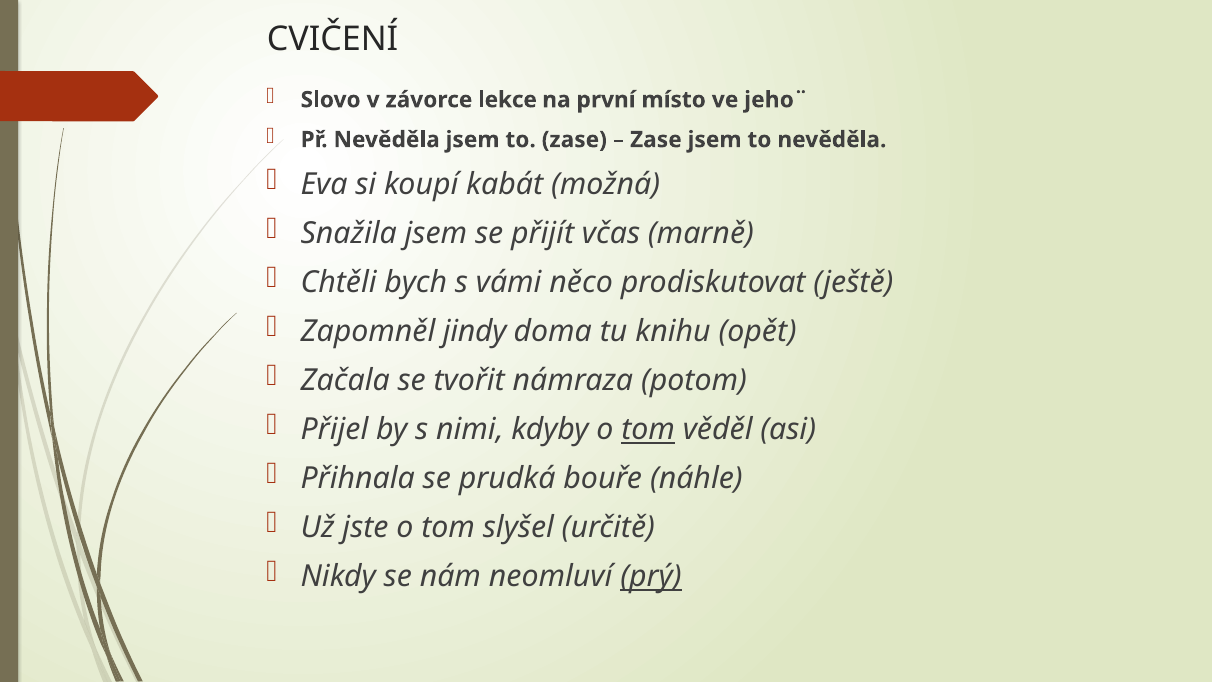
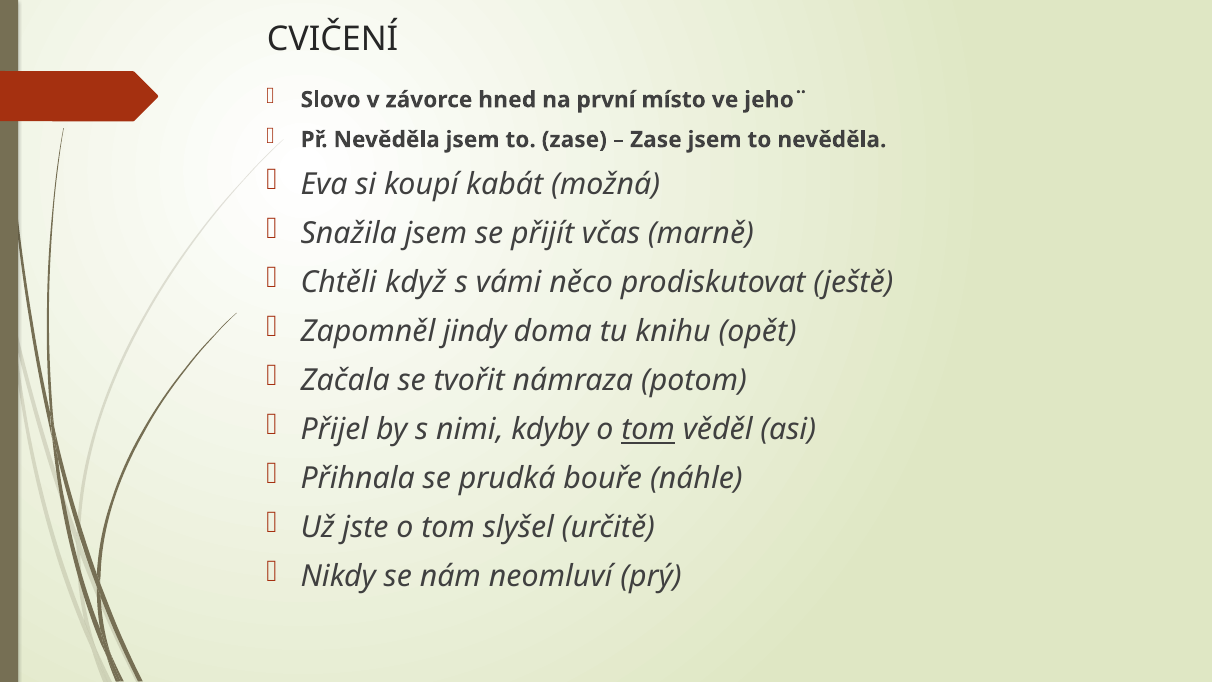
lekce: lekce -> hned (507, 100)
bych: bych -> když (416, 283)
prý underline: present -> none (651, 577)
